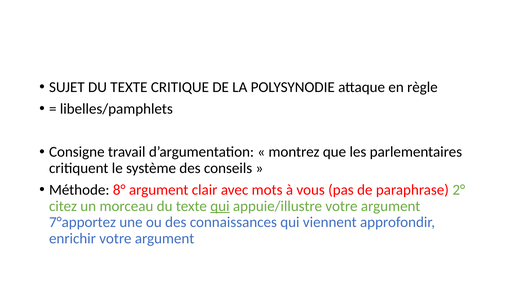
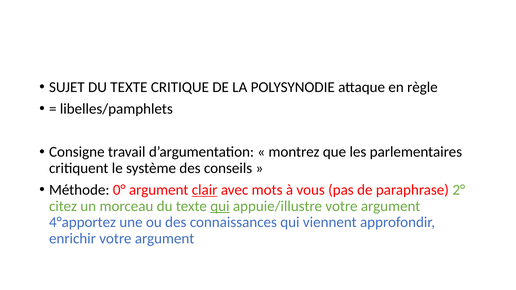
8°: 8° -> 0° (119, 190)
clair underline: none -> present (205, 190)
7°apportez: 7°apportez -> 4°apportez (83, 223)
